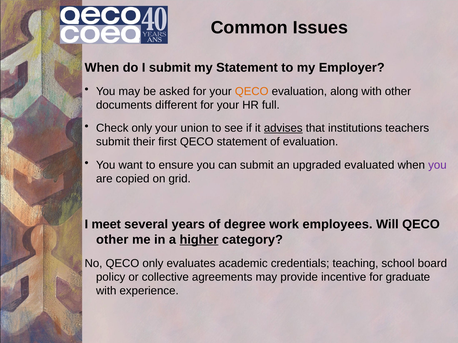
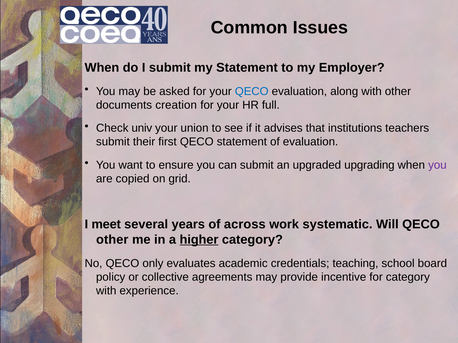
QECO colour: orange -> blue (252, 91)
different: different -> creation (176, 105)
Check only: only -> univ (142, 128)
advises underline: present -> none (283, 128)
evaluated: evaluated -> upgrading (369, 165)
degree: degree -> across (245, 225)
employees: employees -> systematic (338, 225)
for graduate: graduate -> category (408, 277)
